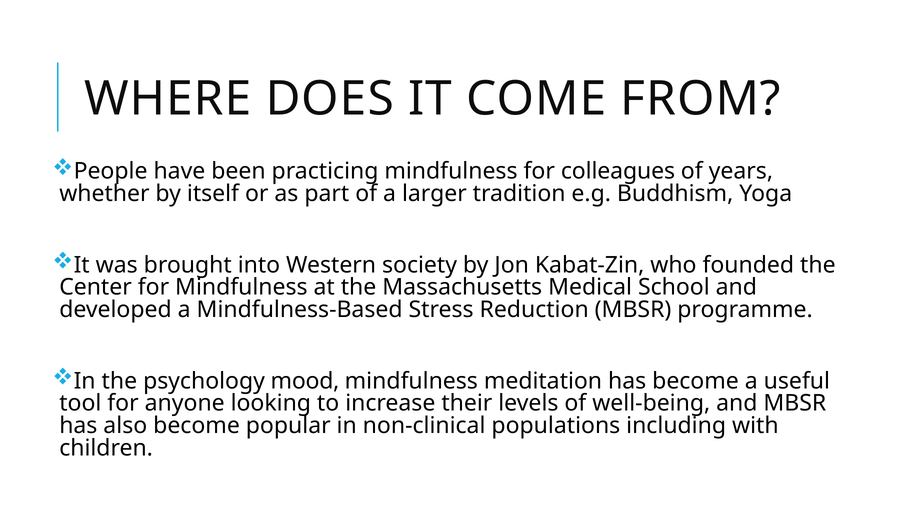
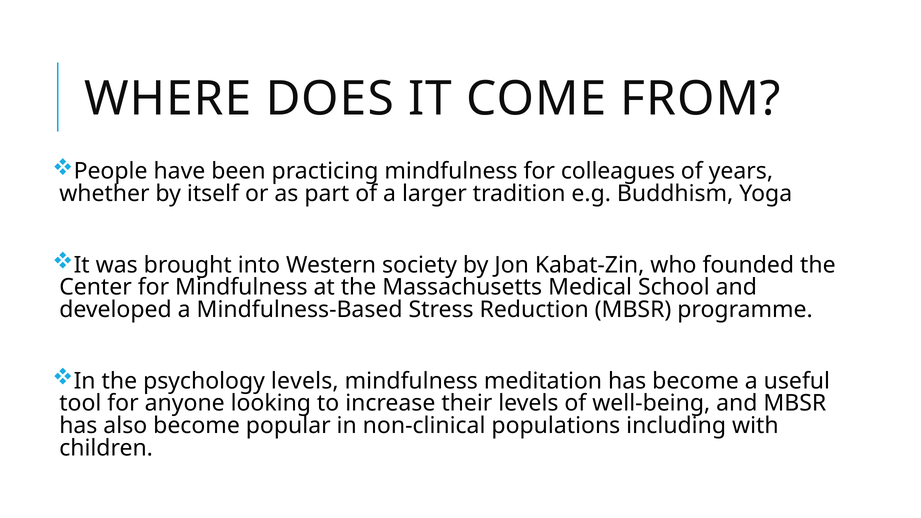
psychology mood: mood -> levels (305, 381)
